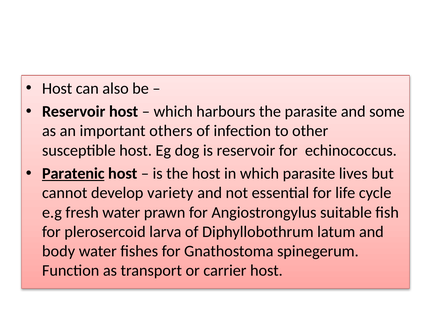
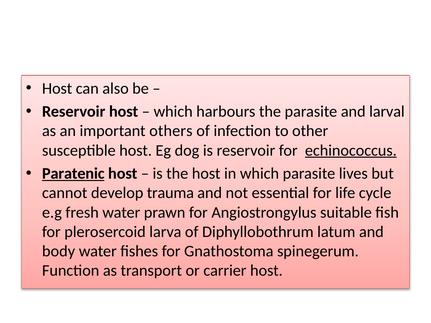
some: some -> larval (387, 112)
echinococcus underline: none -> present (351, 150)
variety: variety -> trauma (170, 193)
